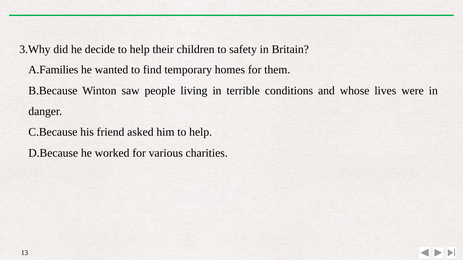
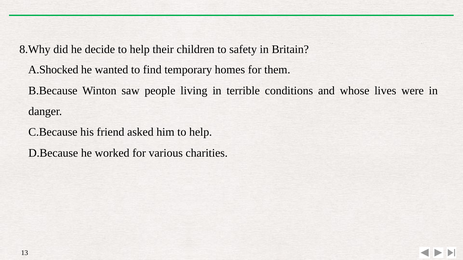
3.Why: 3.Why -> 8.Why (35, 49)
A.Families: A.Families -> A.Shocked (53, 70)
